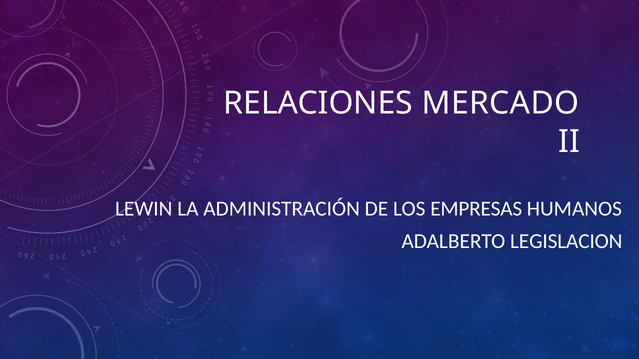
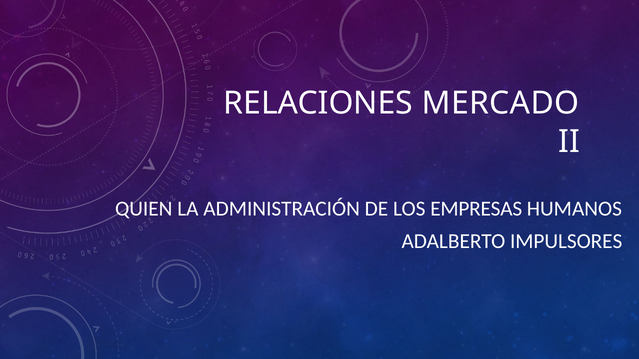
LEWIN: LEWIN -> QUIEN (144, 209)
LEGISLACION: LEGISLACION -> IMPULSORES (566, 241)
